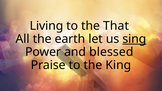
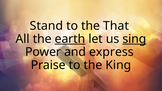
Living: Living -> Stand (46, 26)
earth underline: none -> present (70, 39)
blessed: blessed -> express (111, 52)
